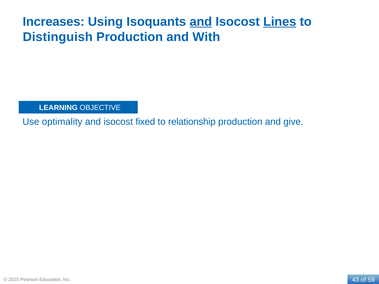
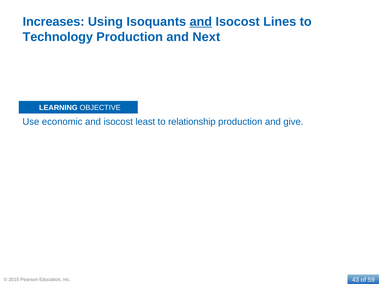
Lines underline: present -> none (280, 22)
Distinguish: Distinguish -> Technology (58, 37)
With: With -> Next (206, 37)
optimality: optimality -> economic (62, 122)
fixed: fixed -> least (145, 122)
